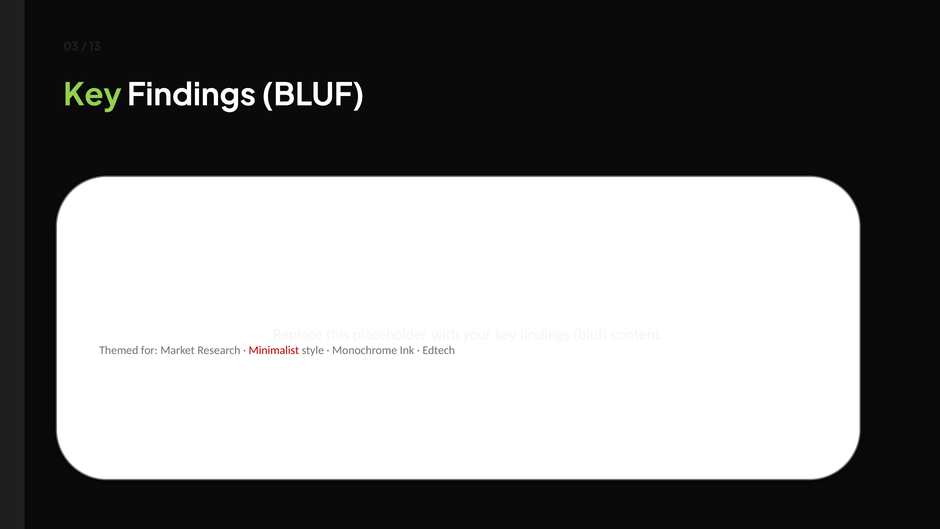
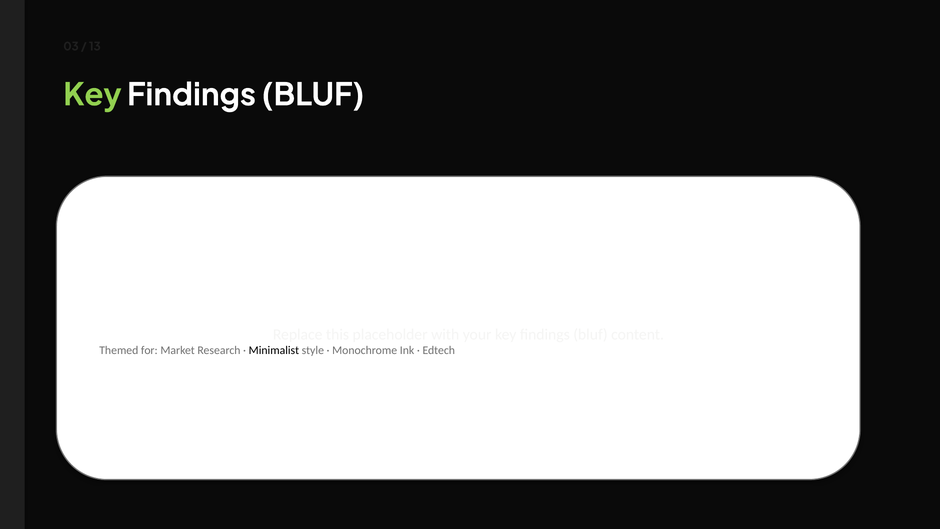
Minimalist colour: red -> black (274, 350)
